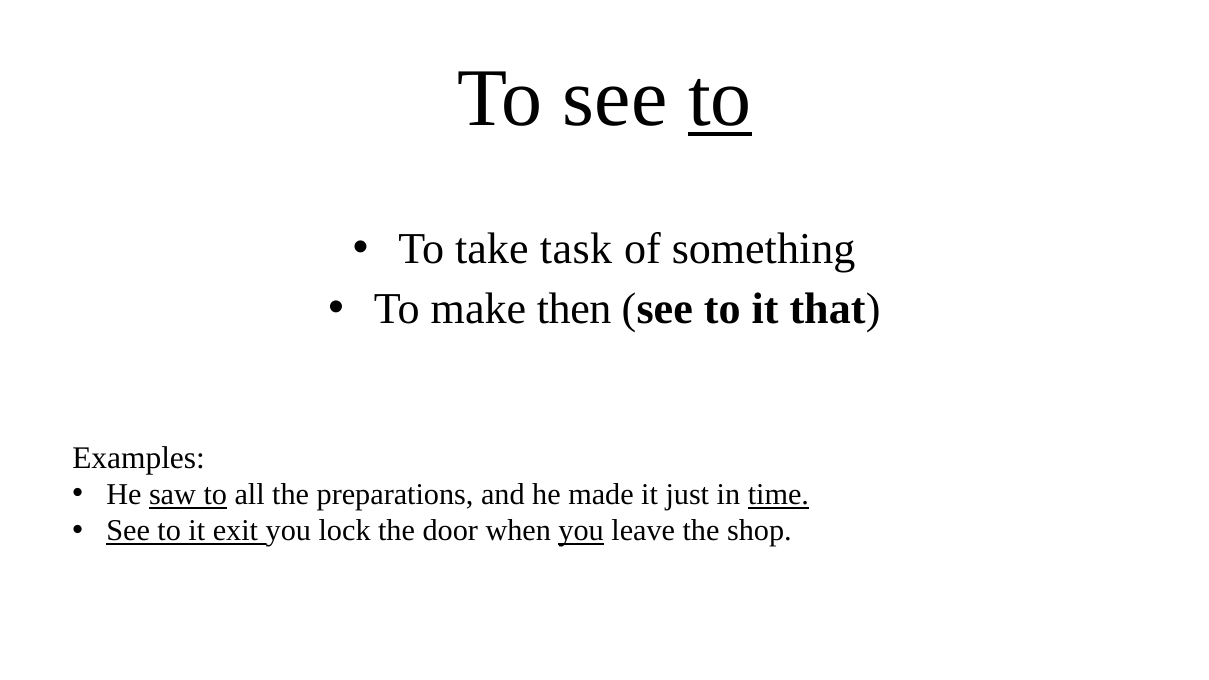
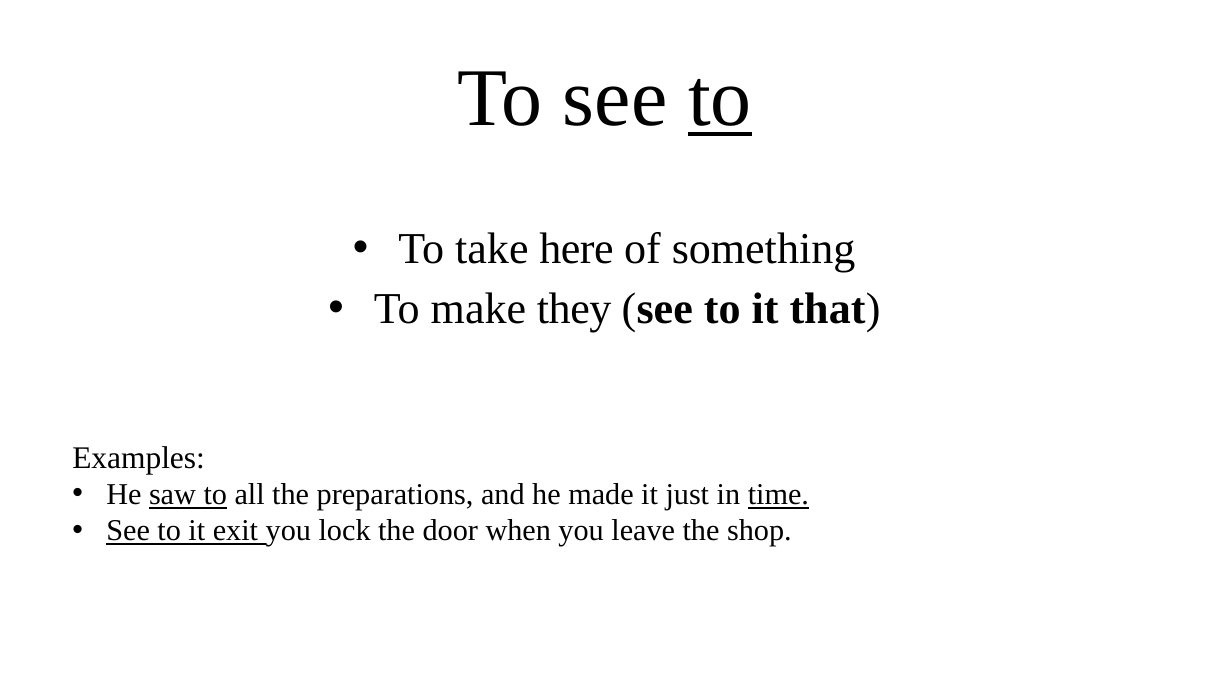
task: task -> here (576, 249)
then: then -> they (574, 309)
you underline: present -> none (581, 531)
